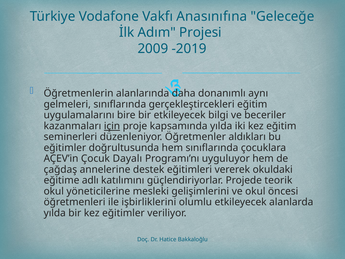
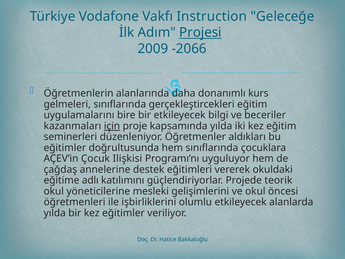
Anasınıfına: Anasınıfına -> Instruction (212, 16)
Projesi underline: none -> present (200, 32)
-2019: -2019 -> -2066 (189, 49)
aynı: aynı -> kurs (258, 93)
Dayalı: Dayalı -> Ilişkisi (127, 158)
